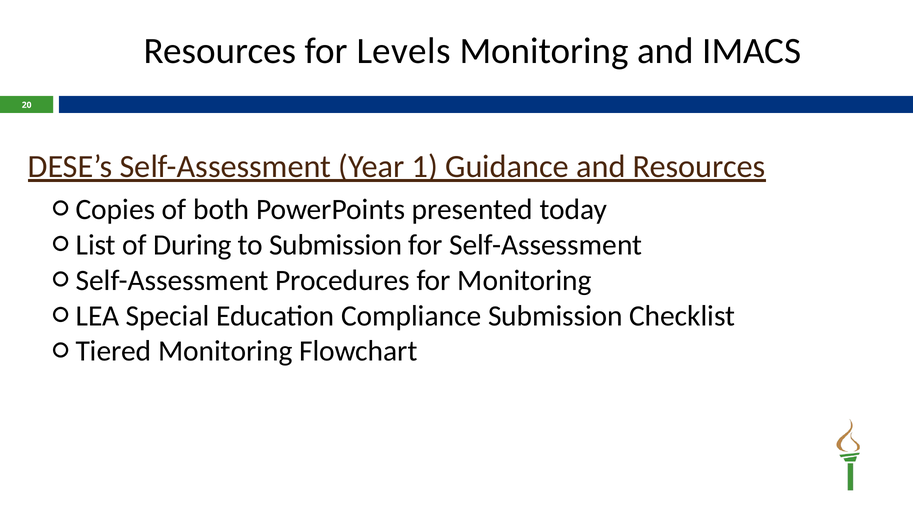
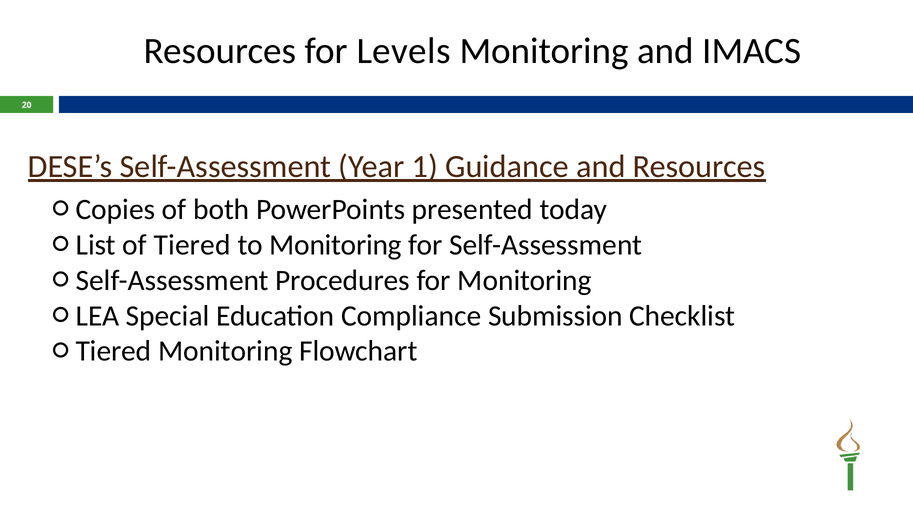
During: During -> Tiered (192, 245)
to Submission: Submission -> Monitoring (336, 245)
